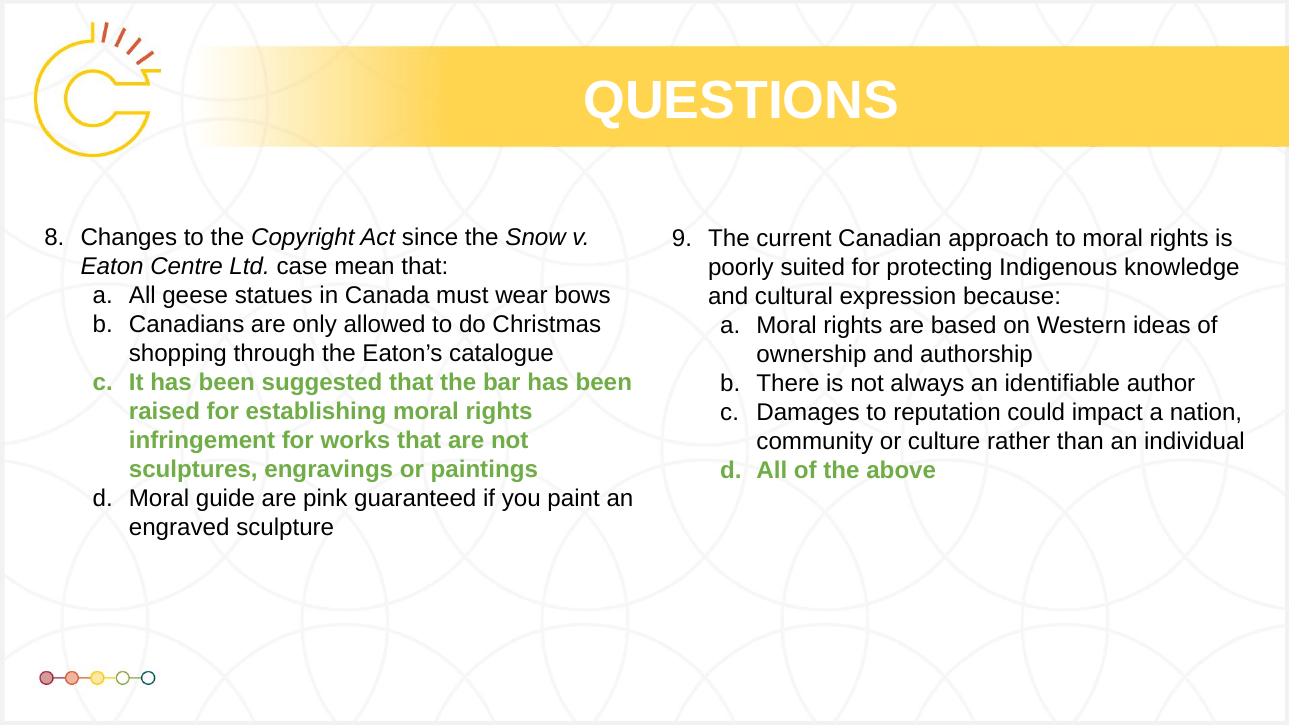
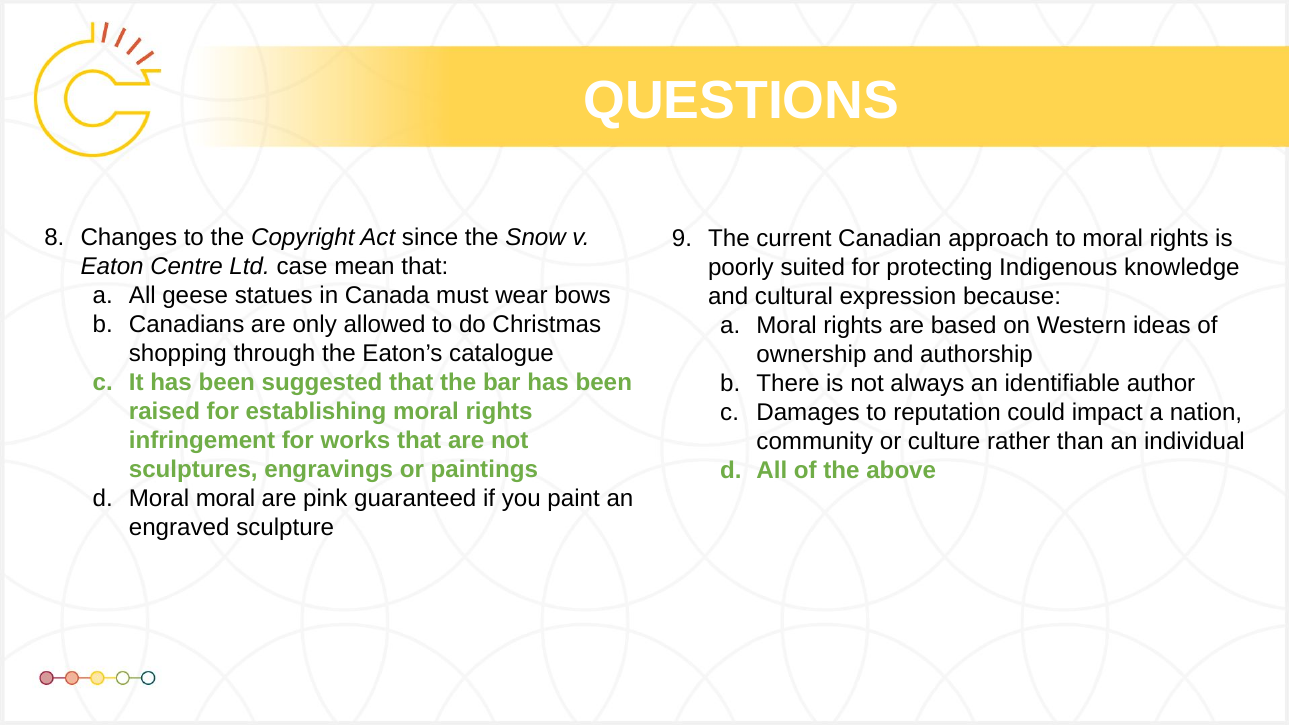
Moral guide: guide -> moral (226, 499)
